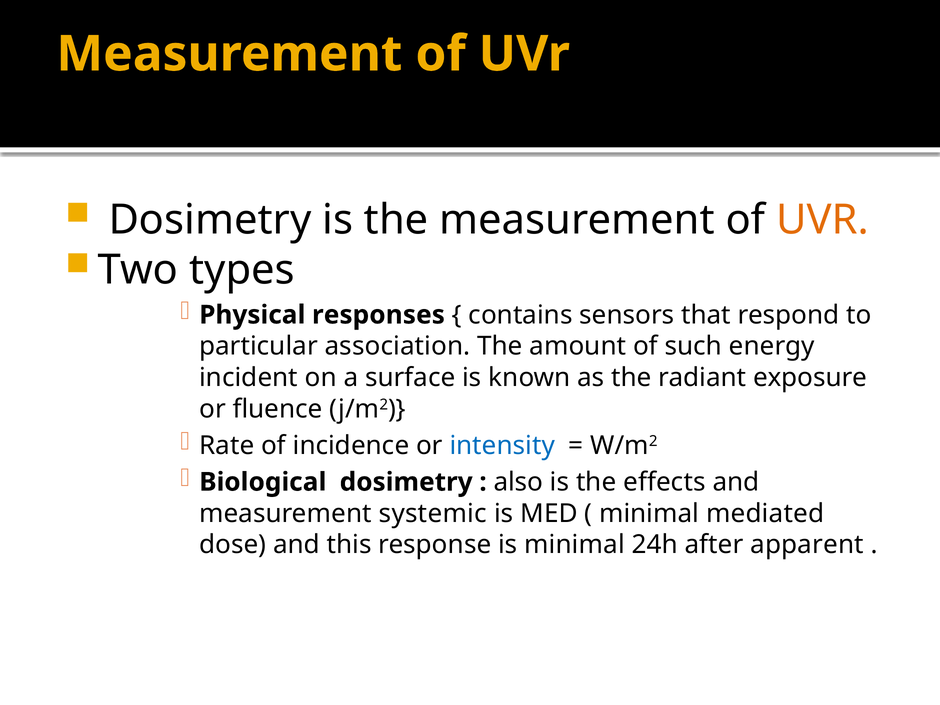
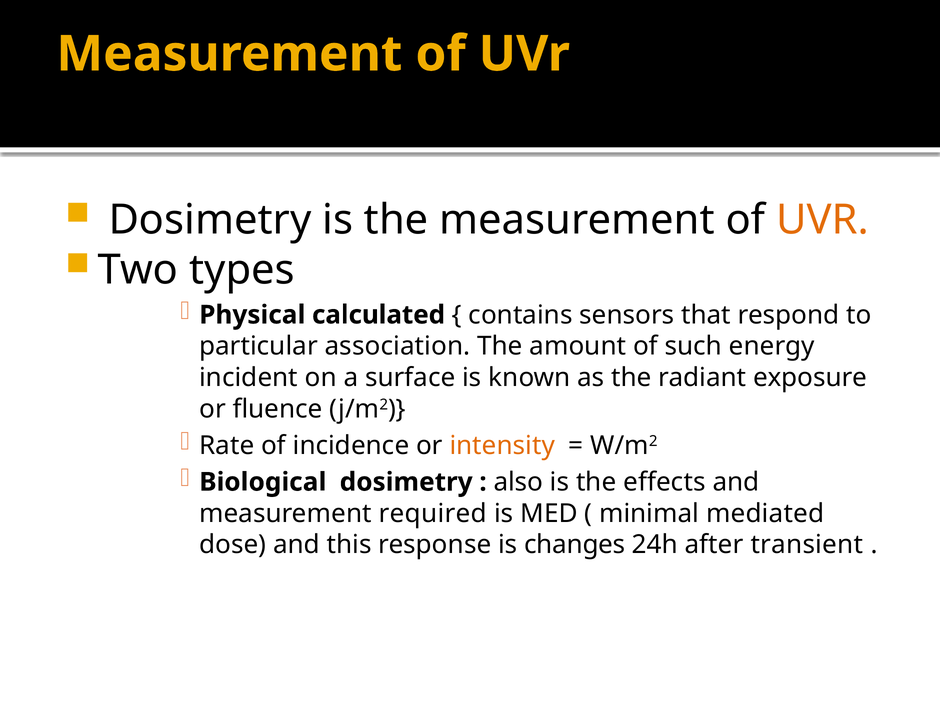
responses: responses -> calculated (379, 315)
intensity colour: blue -> orange (502, 446)
systemic: systemic -> required (433, 513)
is minimal: minimal -> changes (575, 545)
apparent: apparent -> transient (807, 545)
